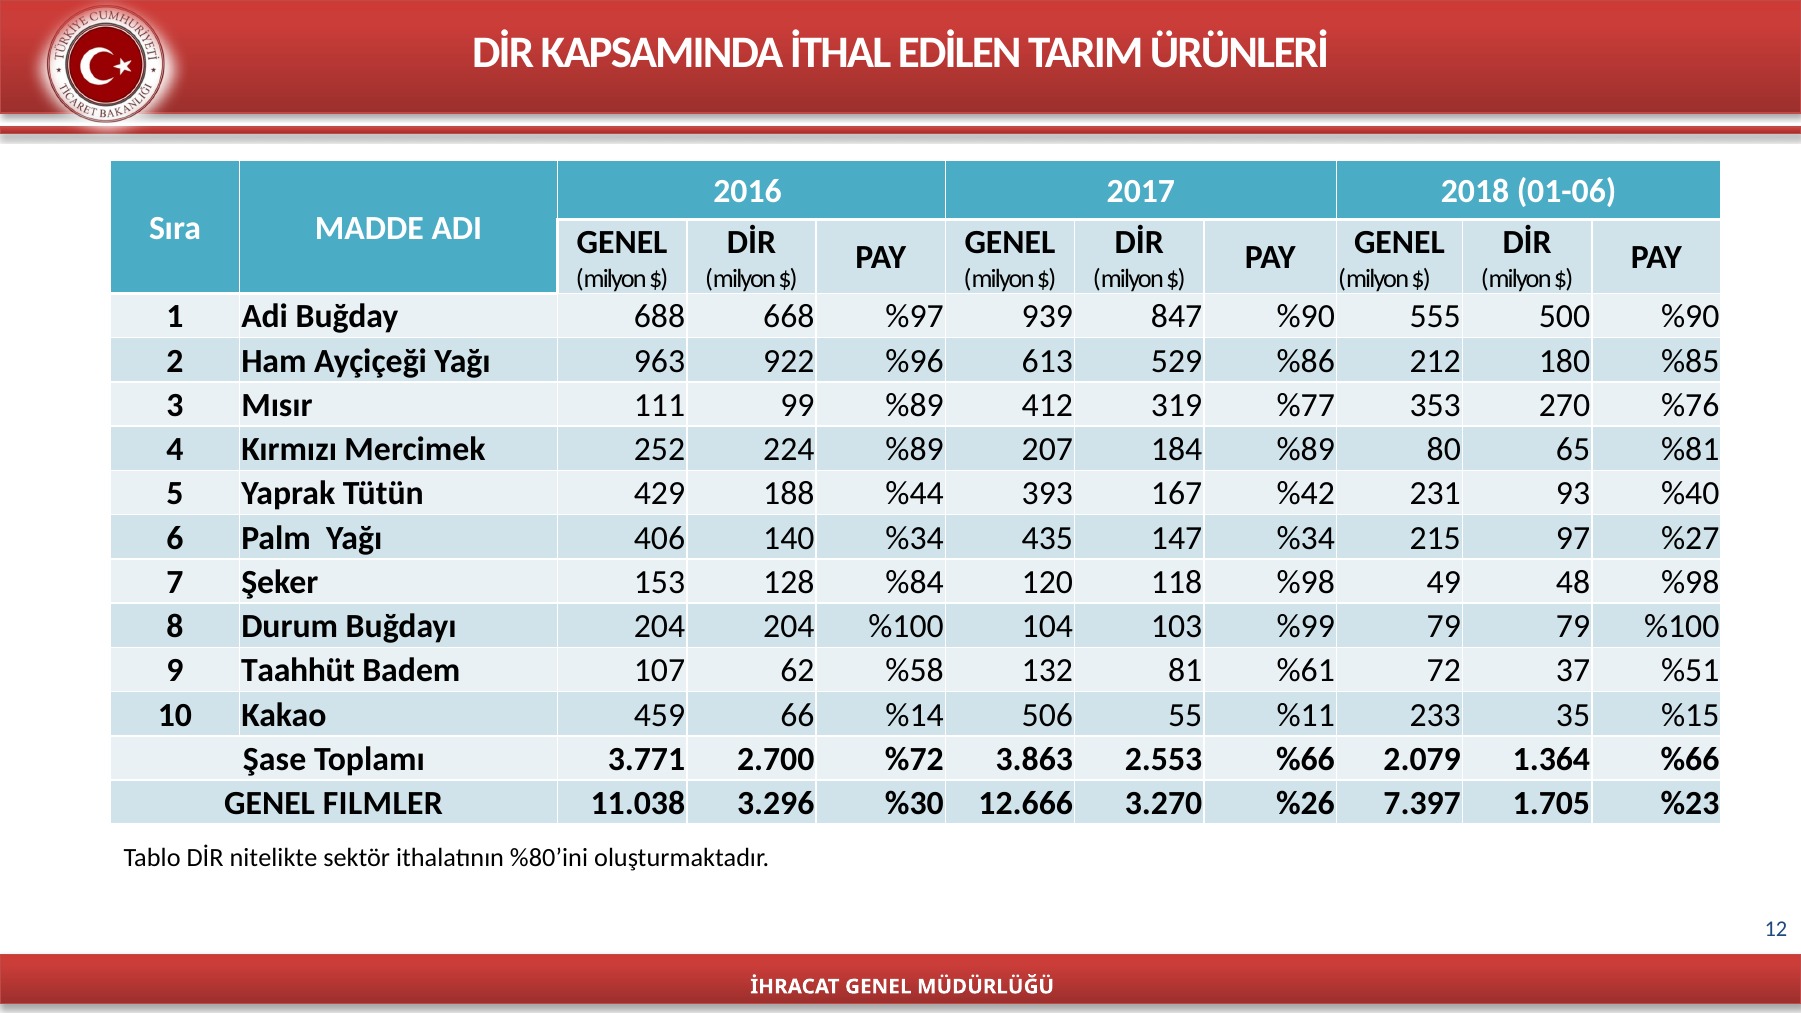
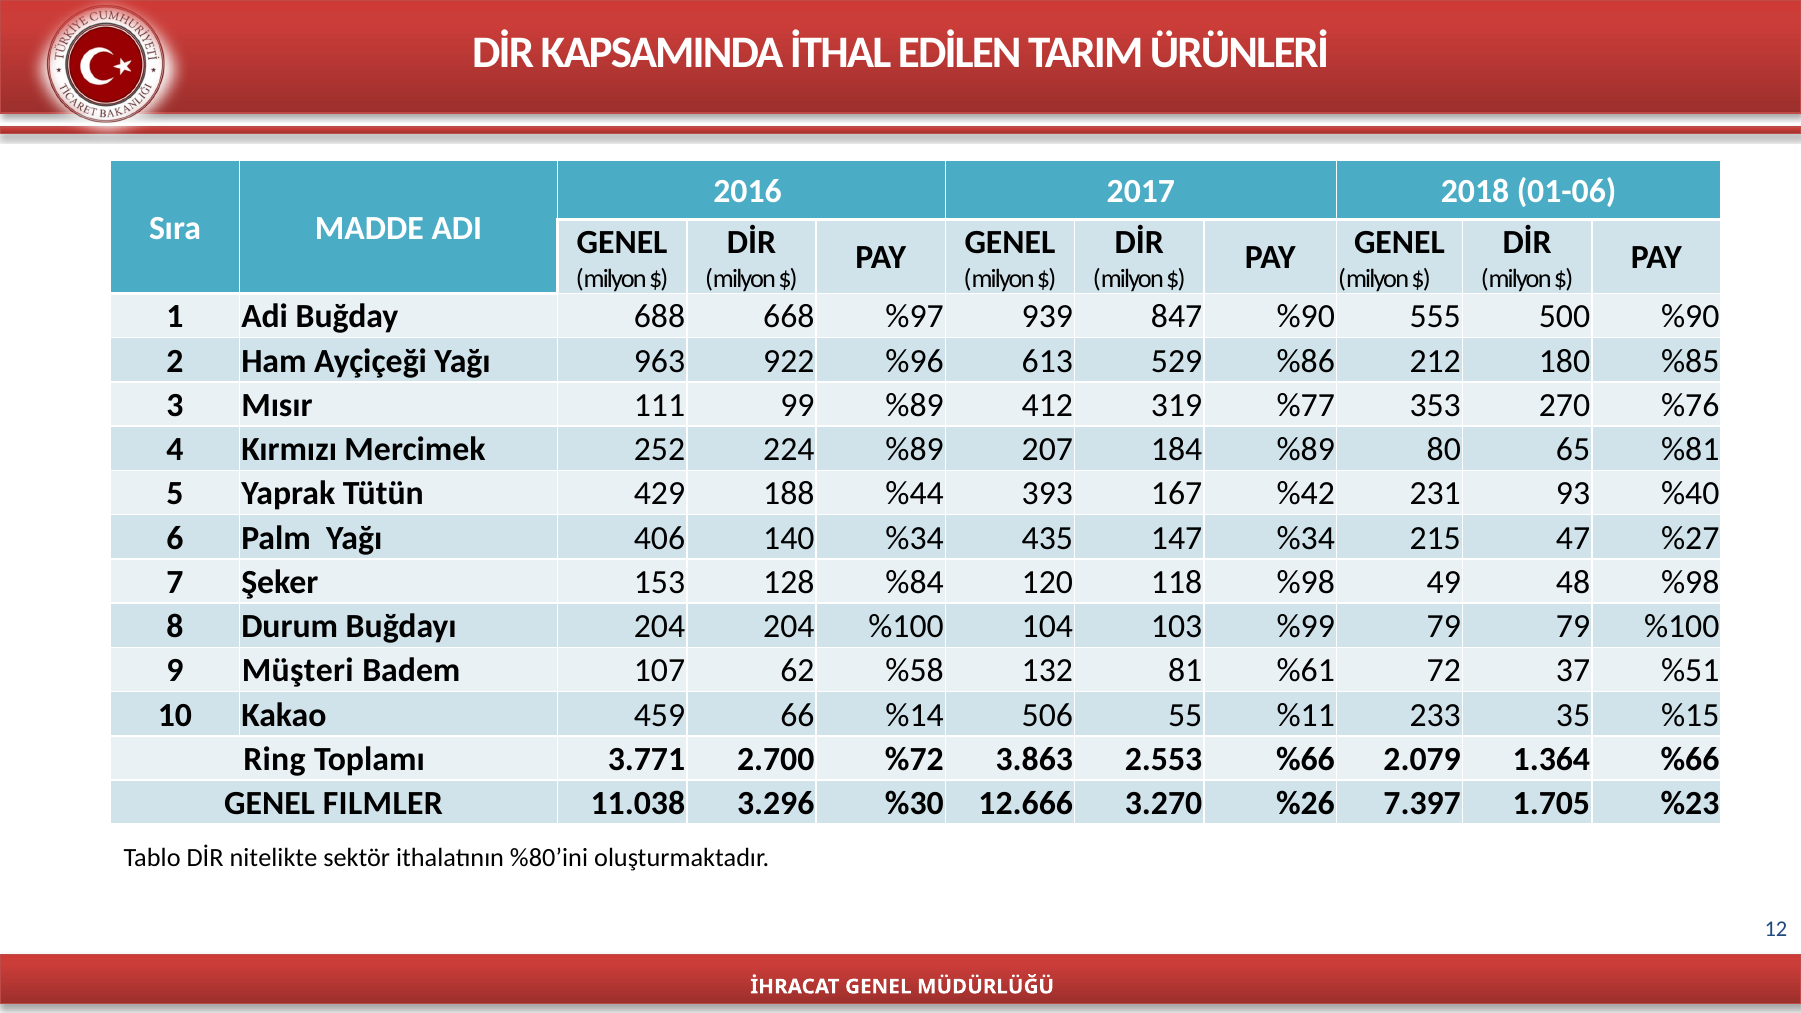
97: 97 -> 47 (1573, 538)
Taahhüt: Taahhüt -> Müşteri (298, 671)
Şase: Şase -> Ring (274, 759)
